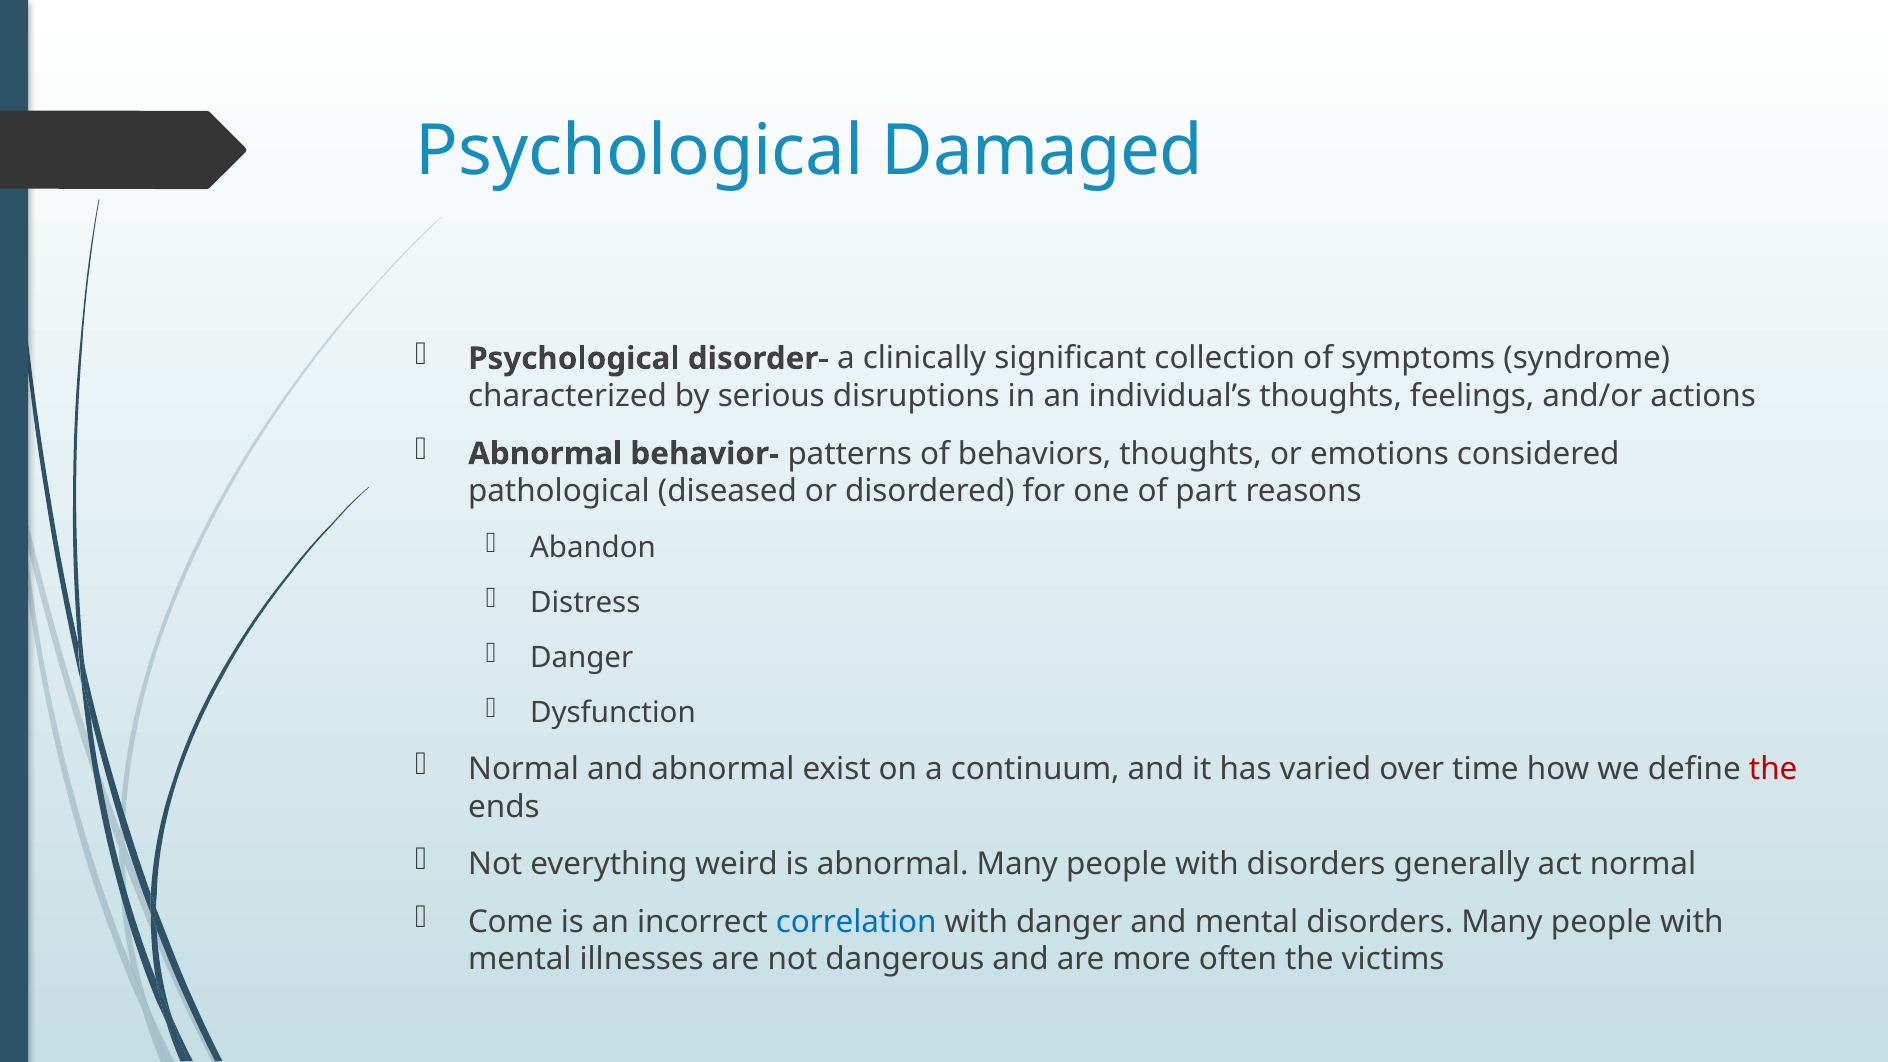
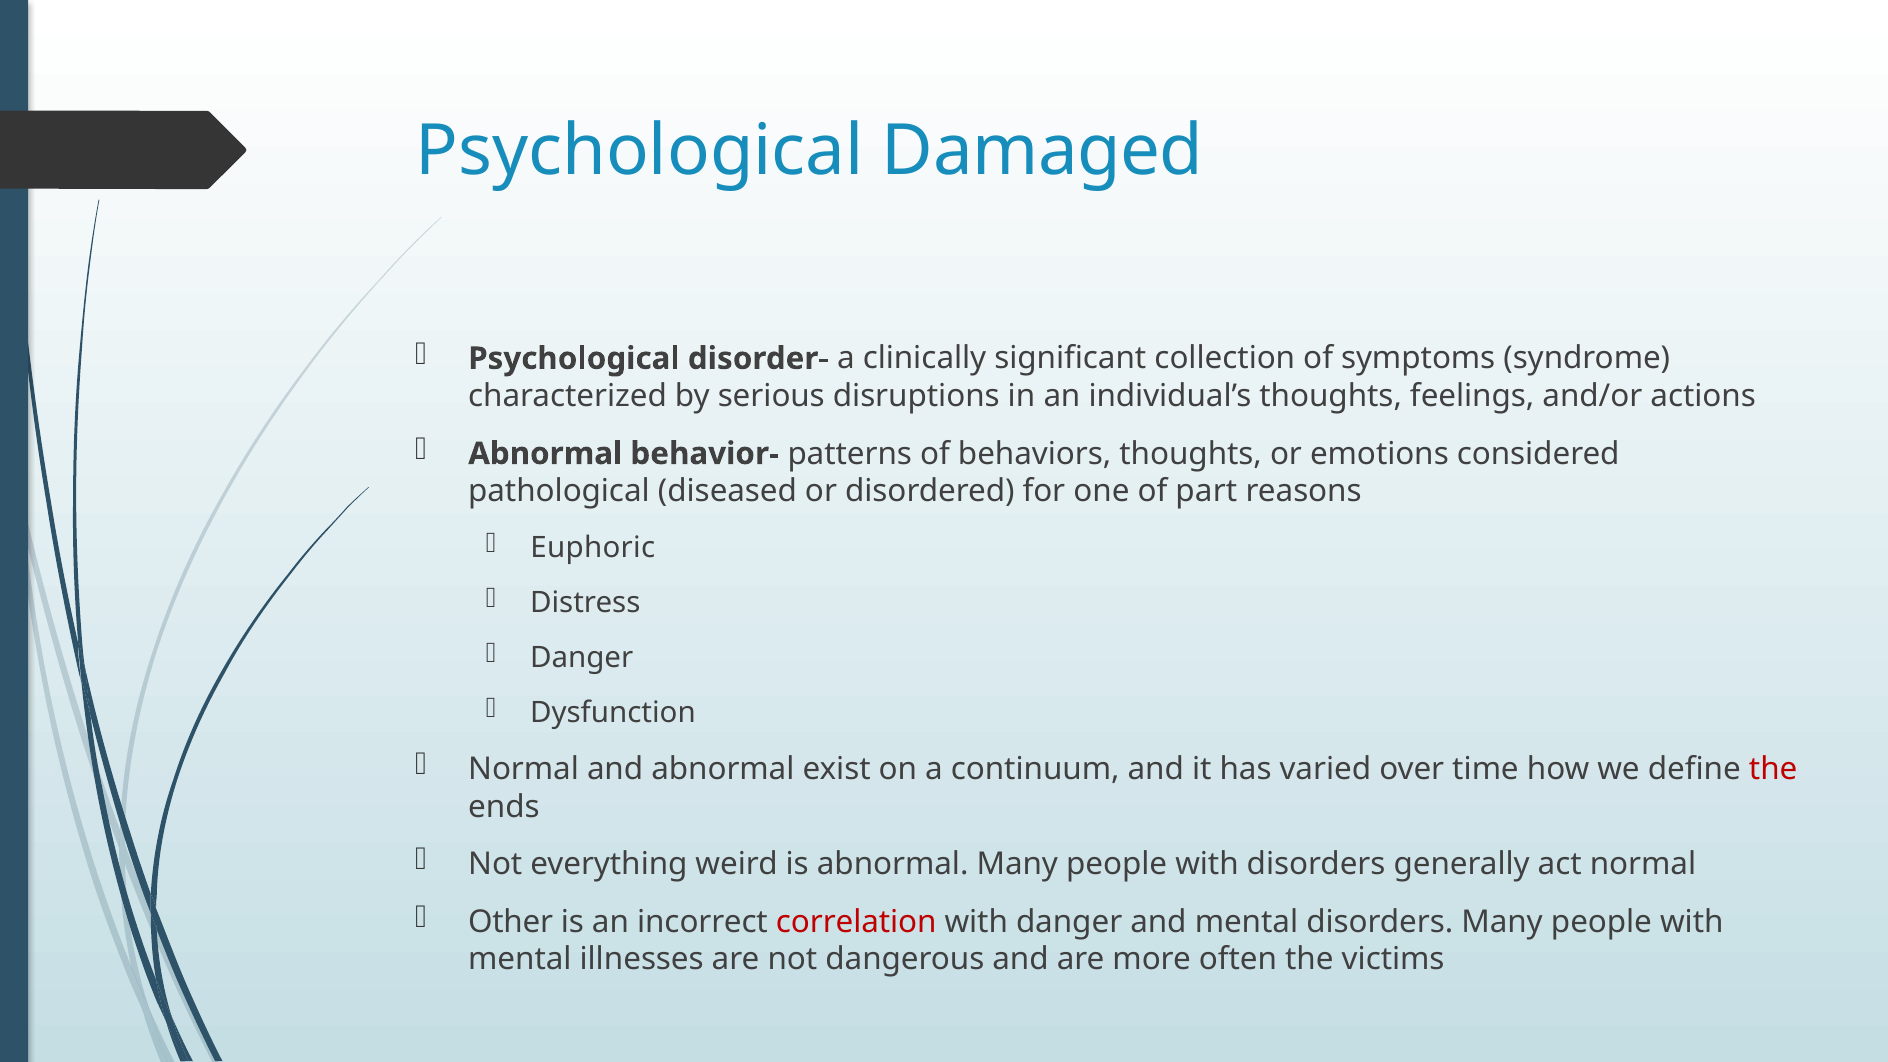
Abandon: Abandon -> Euphoric (593, 548)
Come: Come -> Other (511, 922)
correlation colour: blue -> red (856, 922)
